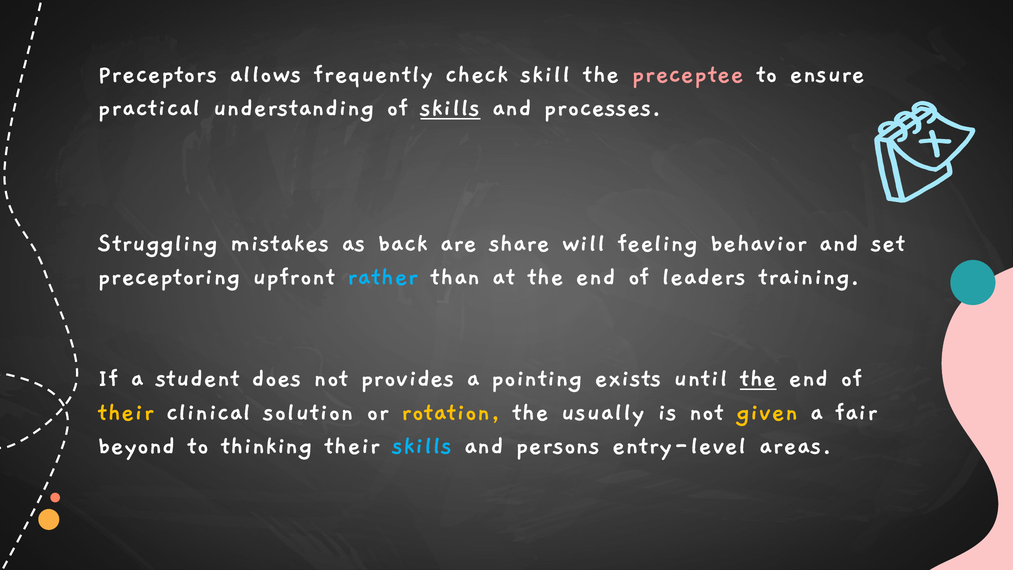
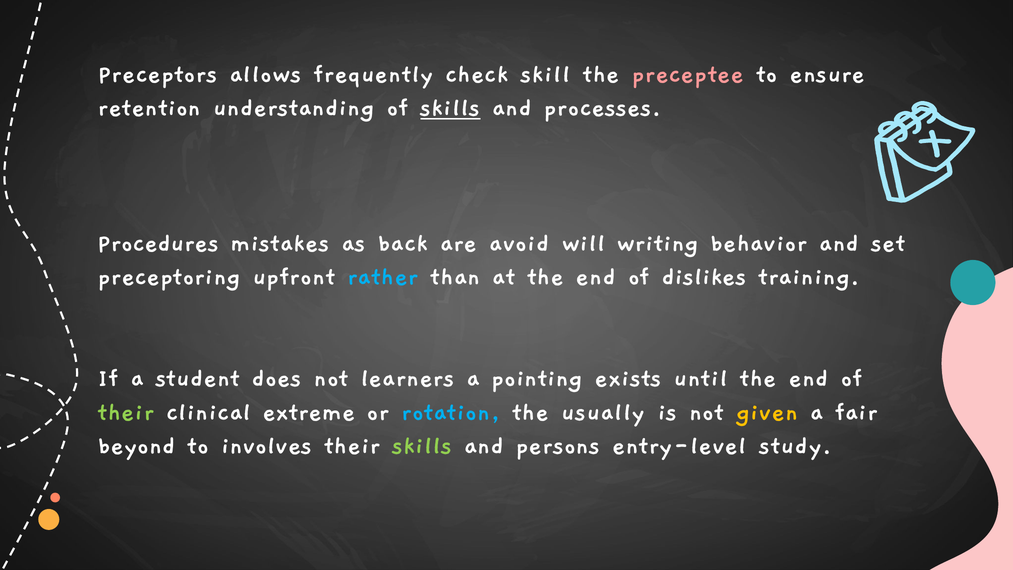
practical: practical -> retention (150, 107)
Struggling: Struggling -> Procedures (158, 242)
share: share -> avoid (519, 242)
feeling: feeling -> writing (658, 242)
leaders: leaders -> dislikes (704, 276)
provides: provides -> learners (408, 377)
the underline: present -> none (758, 377)
their colour: yellow -> light green (126, 411)
solution: solution -> extreme (309, 411)
rotation colour: yellow -> light blue (451, 411)
thinking: thinking -> involves (267, 444)
skills colour: light blue -> light green (422, 444)
areas: areas -> study (796, 444)
